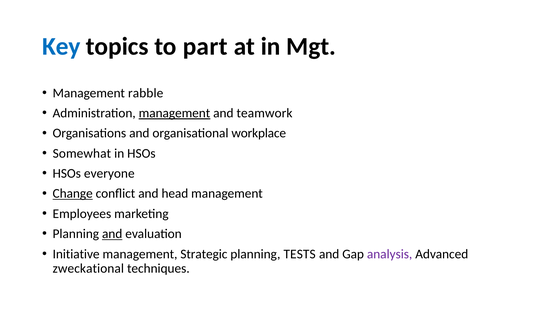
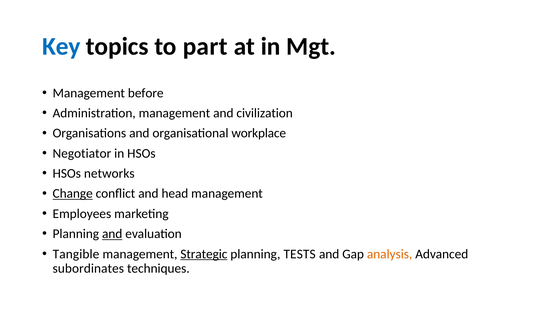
rabble: rabble -> before (146, 93)
management underline: present -> none (174, 113)
teamwork: teamwork -> civilization (265, 113)
Somewhat: Somewhat -> Negotiator (82, 153)
everyone: everyone -> networks (109, 173)
Initiative: Initiative -> Tangible (76, 254)
Strategic underline: none -> present (204, 254)
analysis colour: purple -> orange (390, 254)
zweckational: zweckational -> subordinates (88, 268)
